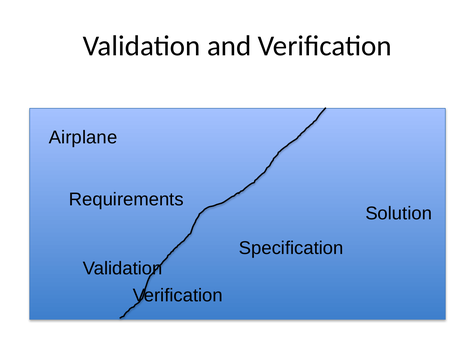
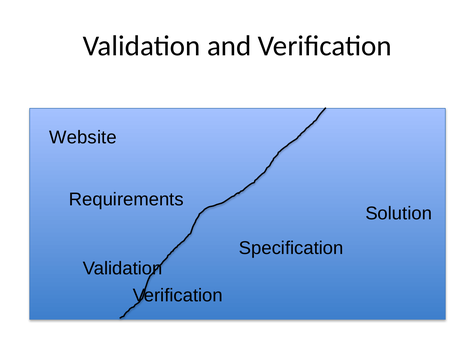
Airplane: Airplane -> Website (83, 137)
